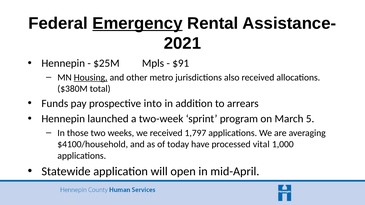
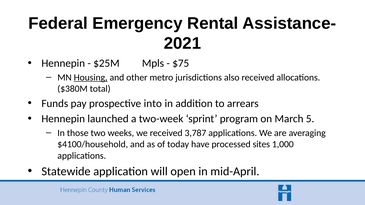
Emergency underline: present -> none (137, 23)
$91: $91 -> $75 (181, 63)
1,797: 1,797 -> 3,787 (195, 133)
vital: vital -> sites (261, 144)
